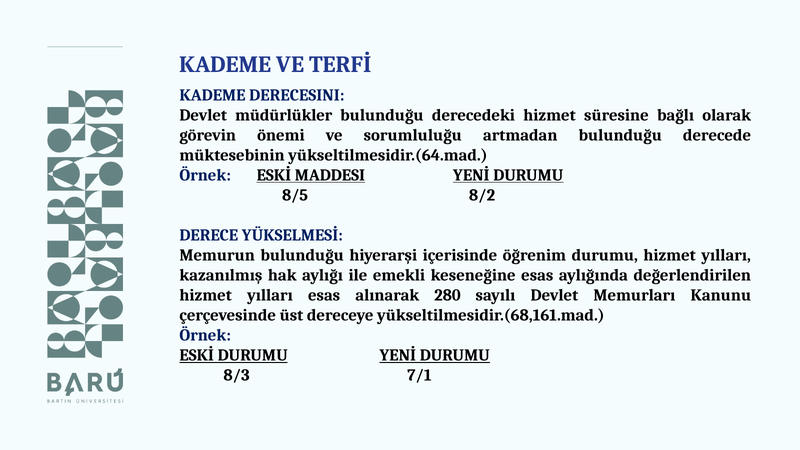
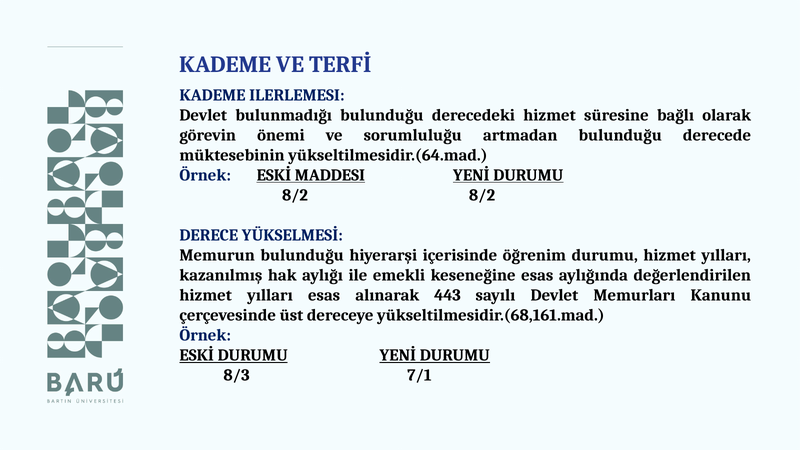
DERECESINI: DERECESINI -> ILERLEMESI (297, 95)
müdürlükler: müdürlükler -> bulunmadığı (284, 115)
8/5: 8/5 -> 8/2 (295, 195)
280: 280 -> 443 (447, 295)
